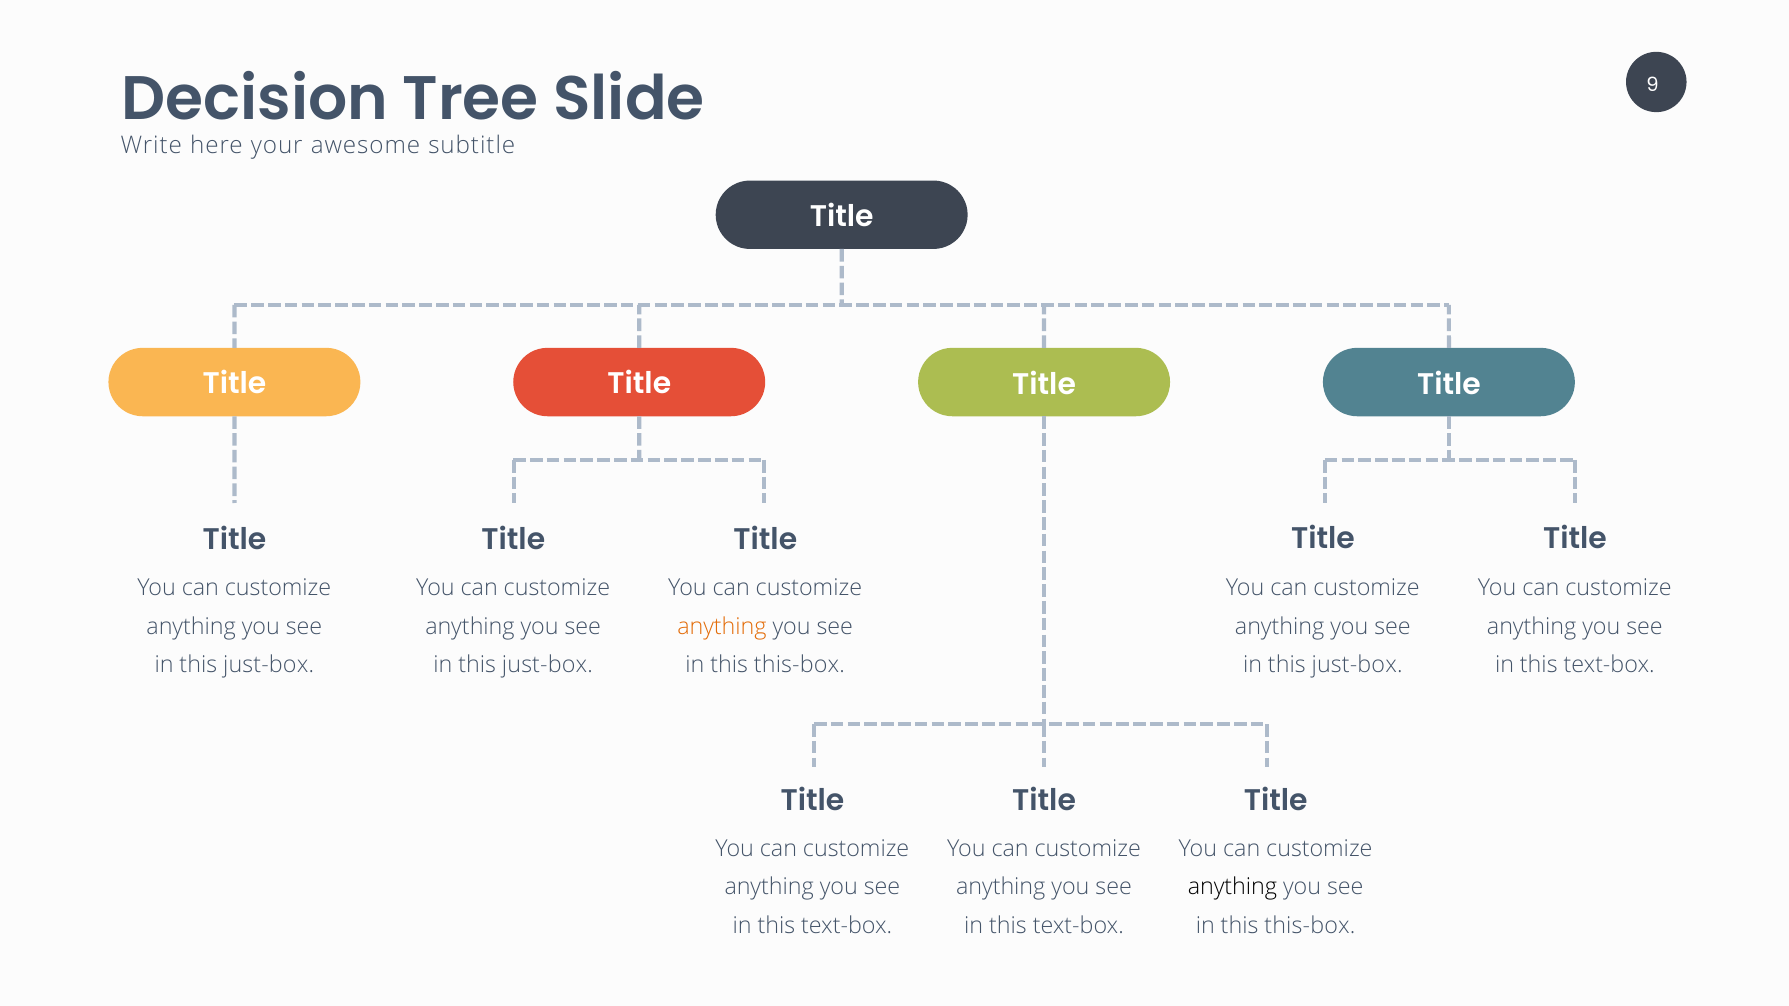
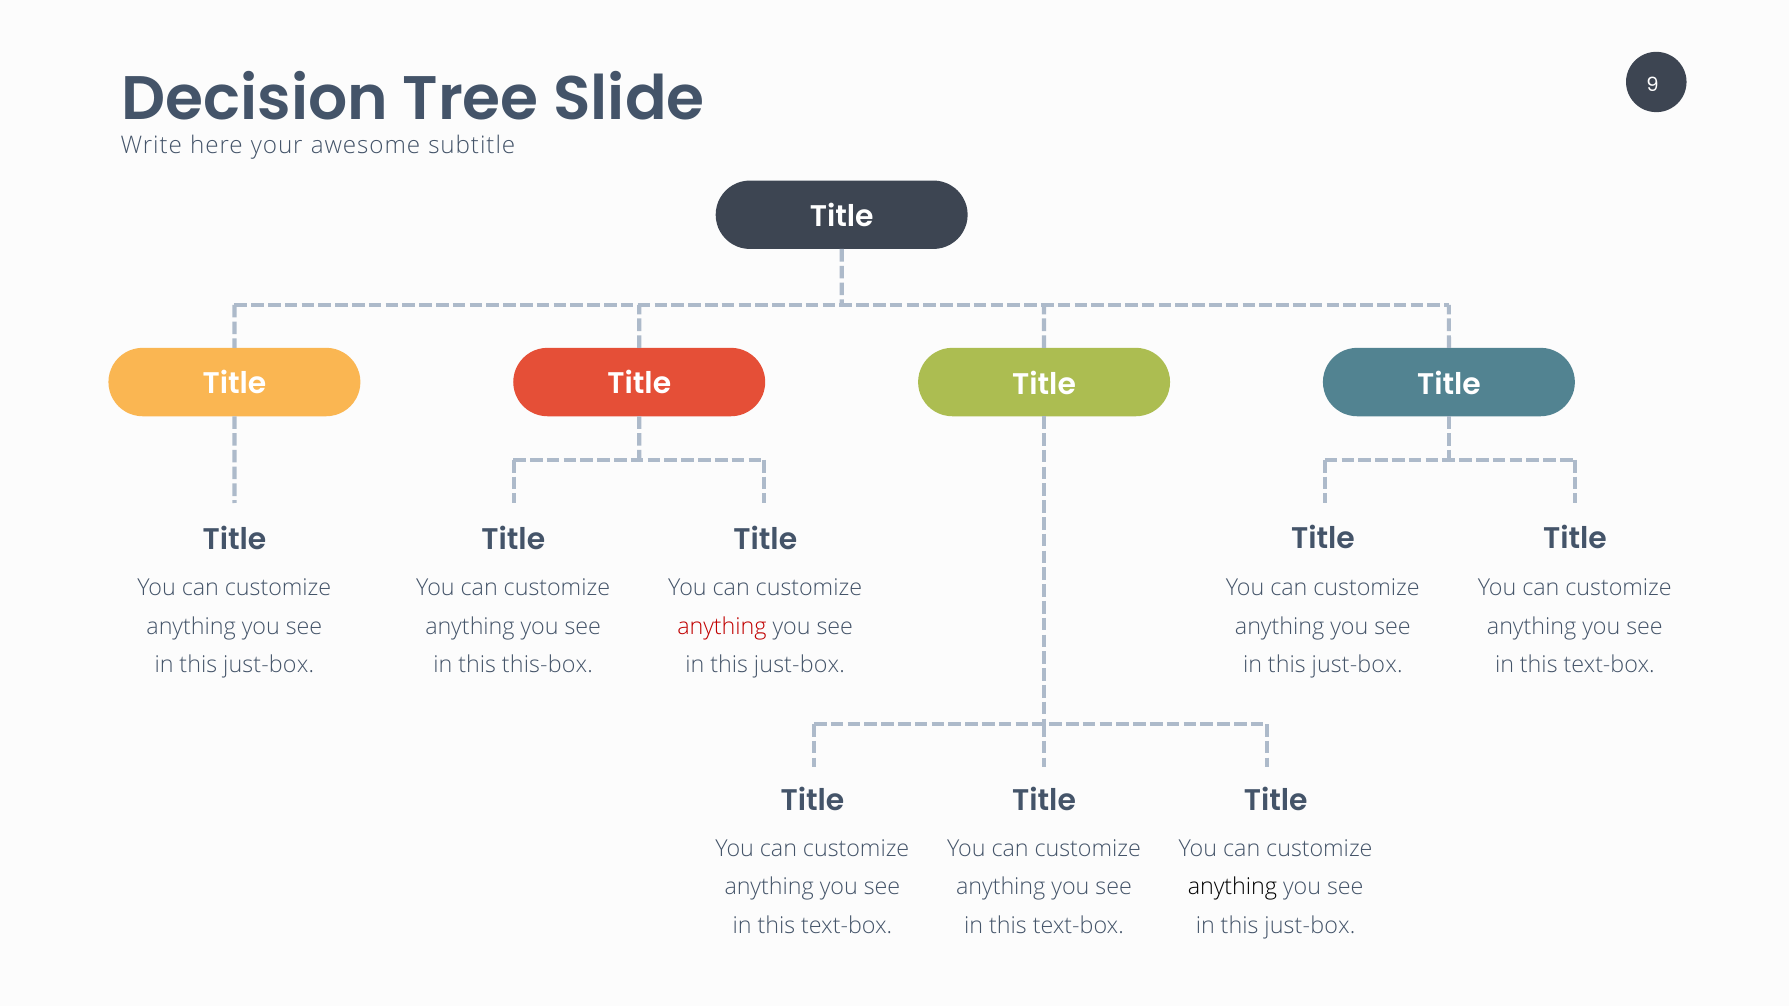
anything colour: orange -> red (722, 627)
just-box: just-box -> this-box (547, 665)
this-box: this-box -> just-box (799, 665)
this-box: this-box -> just-box (1310, 926)
